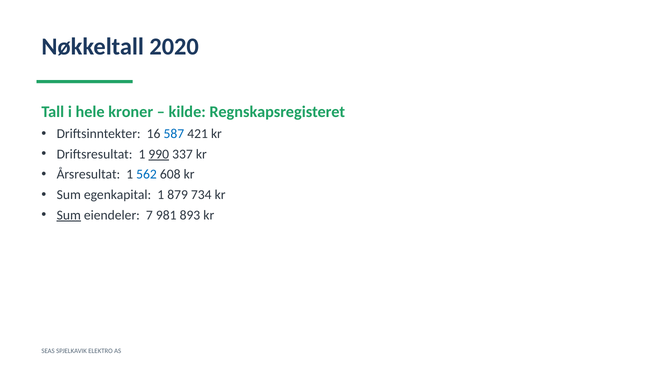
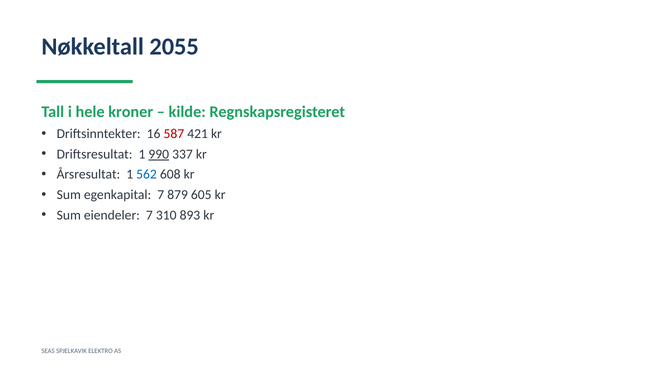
2020: 2020 -> 2055 (174, 46)
587 colour: blue -> red (174, 134)
egenkapital 1: 1 -> 7 (161, 195)
734: 734 -> 605 (201, 195)
Sum underline: present -> none (69, 215)
981: 981 -> 310 (166, 215)
